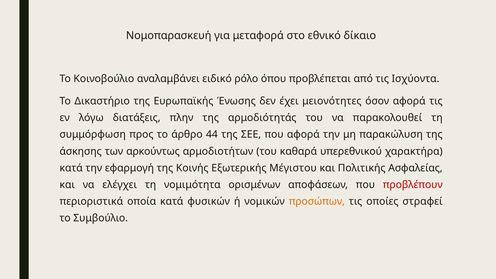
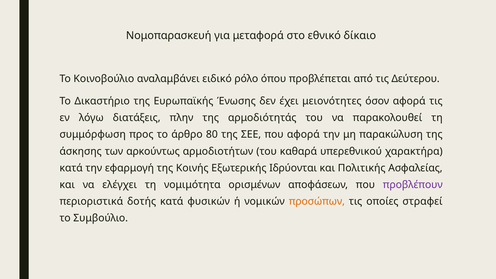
Ισχύοντα: Ισχύοντα -> Δεύτερου (416, 79)
44: 44 -> 80 (212, 135)
Μέγιστου: Μέγιστου -> Ιδρύονται (293, 168)
προβλέπουν colour: red -> purple (413, 185)
οποία: οποία -> δοτής (142, 202)
